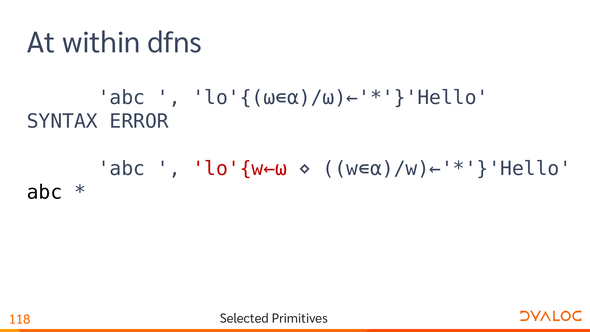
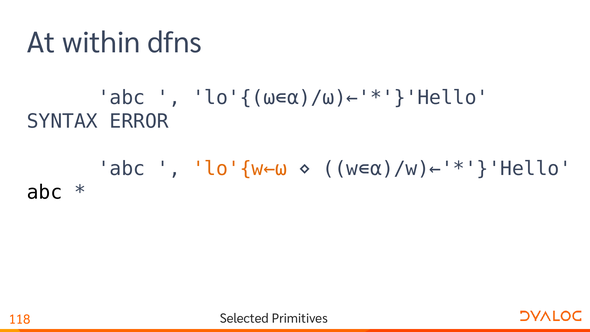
lo'{w←⍵ colour: red -> orange (240, 169)
